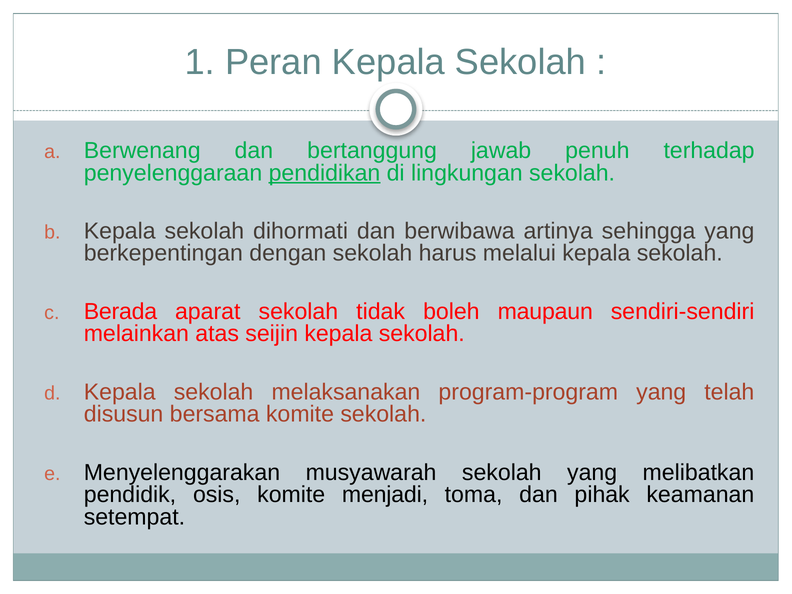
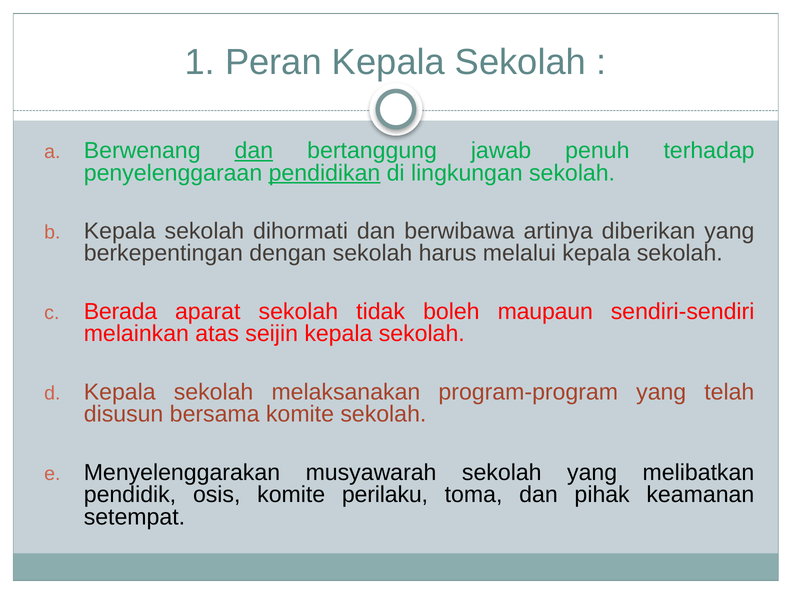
dan underline: none -> present (254, 151)
sehingga: sehingga -> diberikan (649, 231)
menjadi: menjadi -> perilaku (385, 495)
